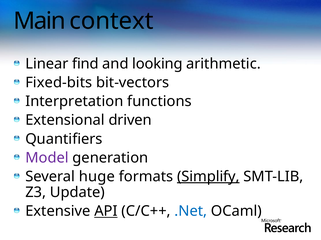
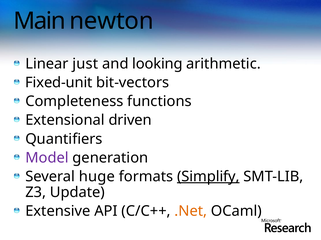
context: context -> newton (112, 21)
find: find -> just (85, 64)
Fixed-bits: Fixed-bits -> Fixed-unit (59, 83)
Interpretation: Interpretation -> Completeness (74, 102)
API underline: present -> none (106, 212)
.Net colour: blue -> orange (191, 212)
